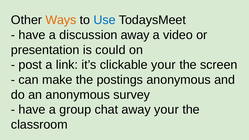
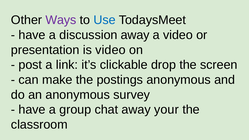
Ways colour: orange -> purple (61, 20)
is could: could -> video (110, 50)
clickable your: your -> drop (164, 65)
